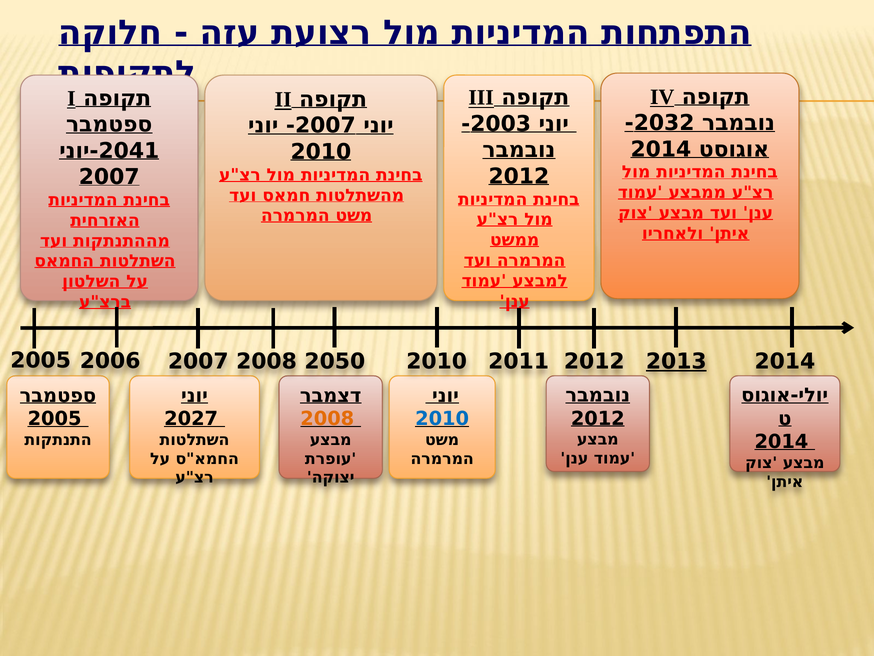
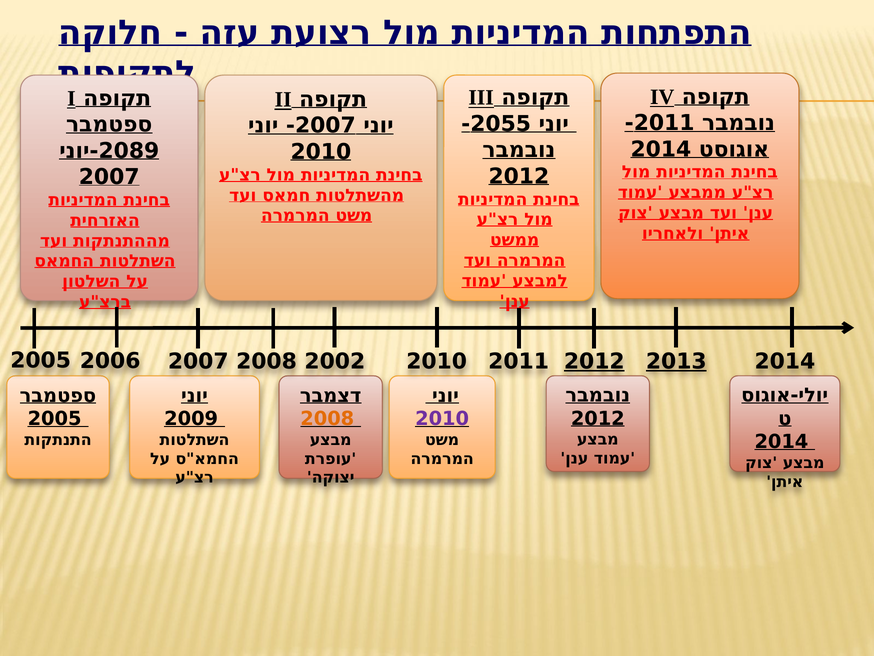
2032: 2032 -> 2011 (664, 123)
2003: 2003 -> 2055 (501, 124)
2041: 2041 -> 2089 (129, 151)
2050: 2050 -> 2002 (335, 361)
2012 underline: none -> present (594, 361)
2027: 2027 -> 2009 (191, 419)
2010 colour: blue -> purple (442, 419)
